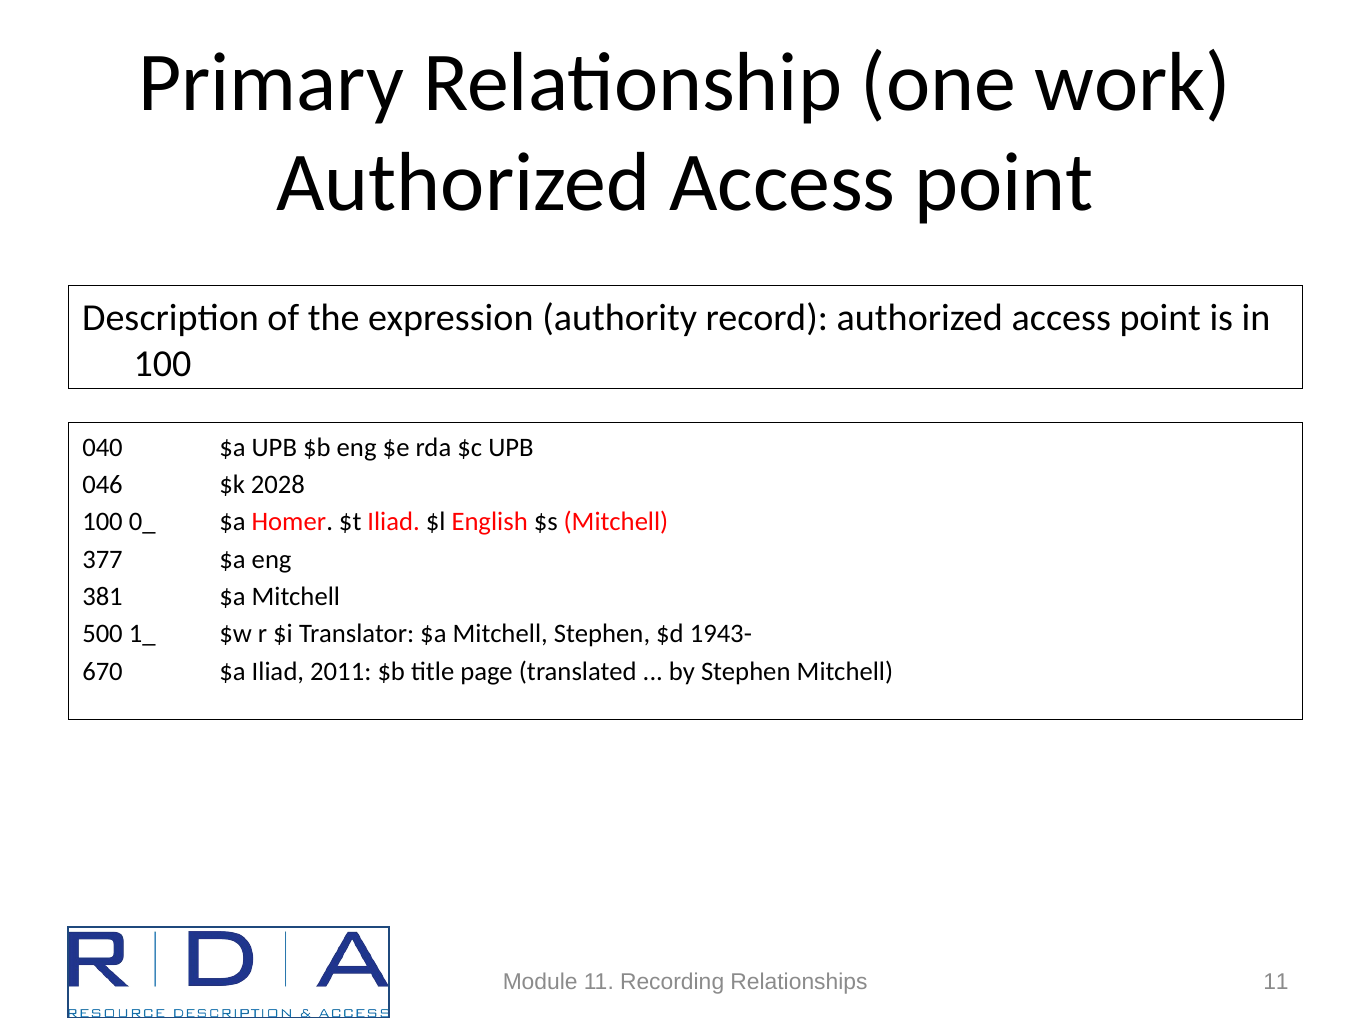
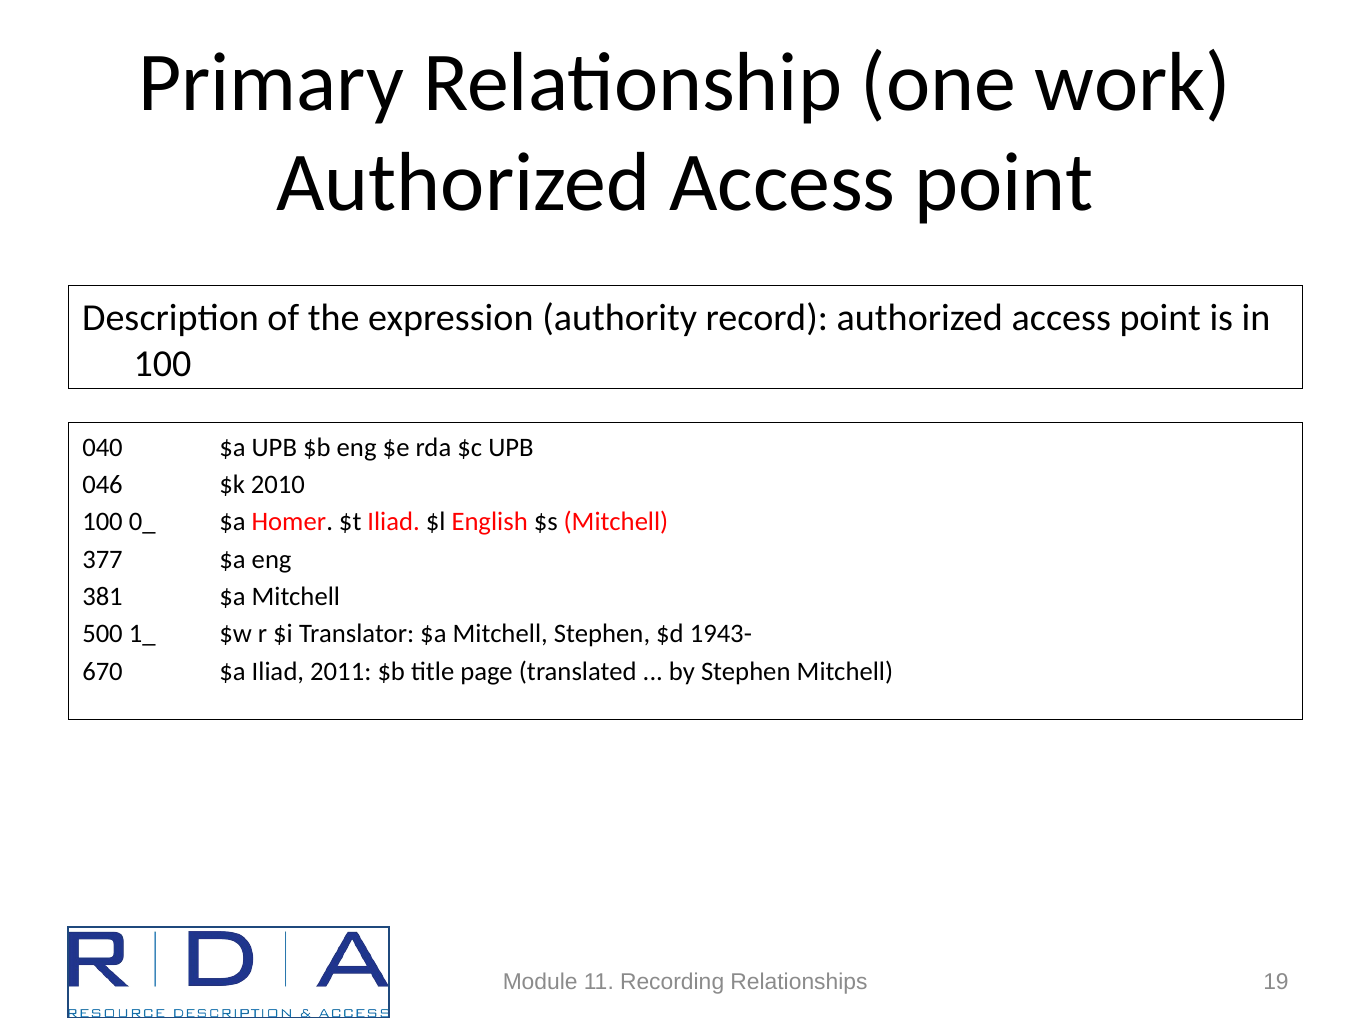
2028: 2028 -> 2010 (278, 485)
Relationships 11: 11 -> 19 (1276, 982)
